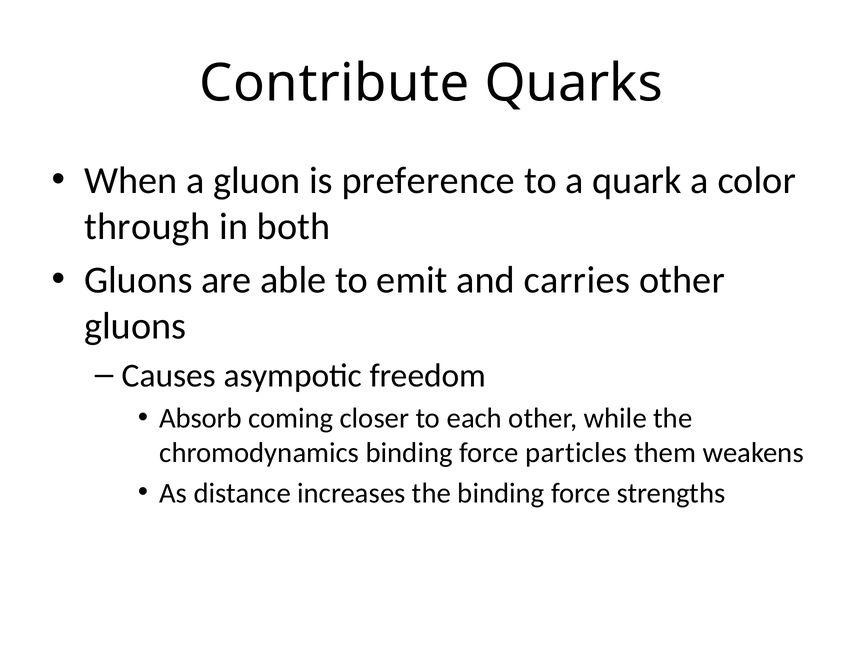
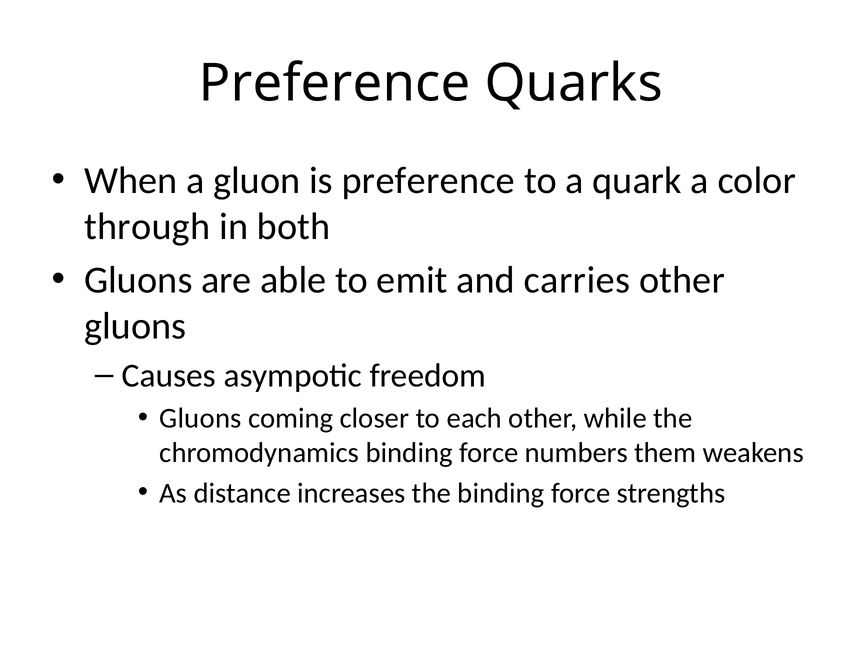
Contribute: Contribute -> Preference (335, 83)
Absorb: Absorb -> Gluons (200, 419)
particles: particles -> numbers (576, 453)
